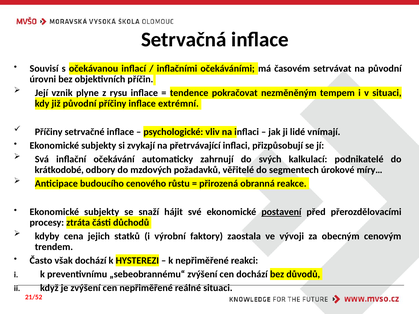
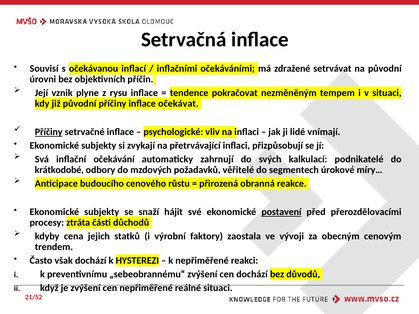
časovém: časovém -> zdražené (292, 69)
extrémní: extrémní -> očekávat (178, 104)
Příčiny underline: none -> present (49, 132)
